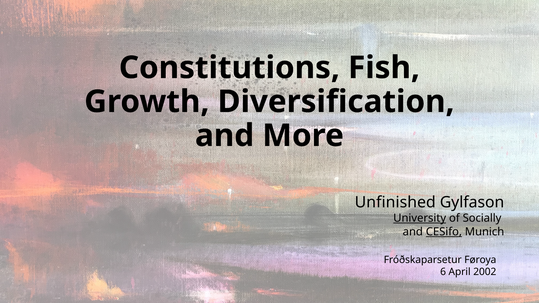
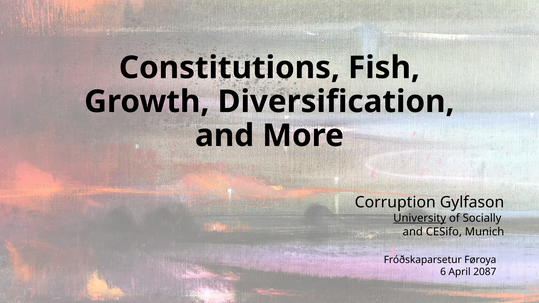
Unfinished: Unfinished -> Corruption (395, 203)
CESifo underline: present -> none (444, 232)
2002: 2002 -> 2087 (485, 272)
